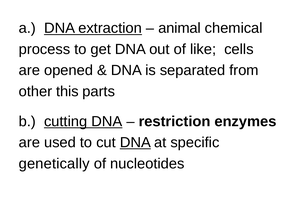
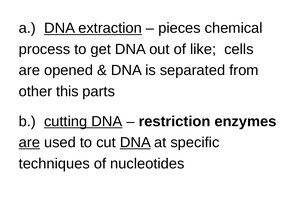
animal: animal -> pieces (179, 28)
are underline: none -> present (29, 143)
genetically: genetically -> techniques (54, 164)
